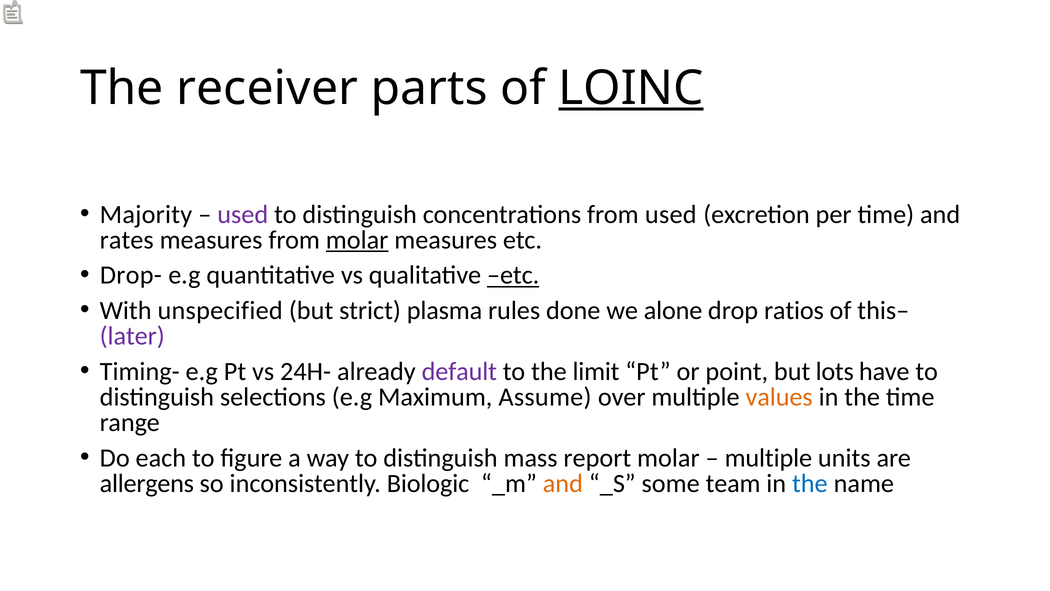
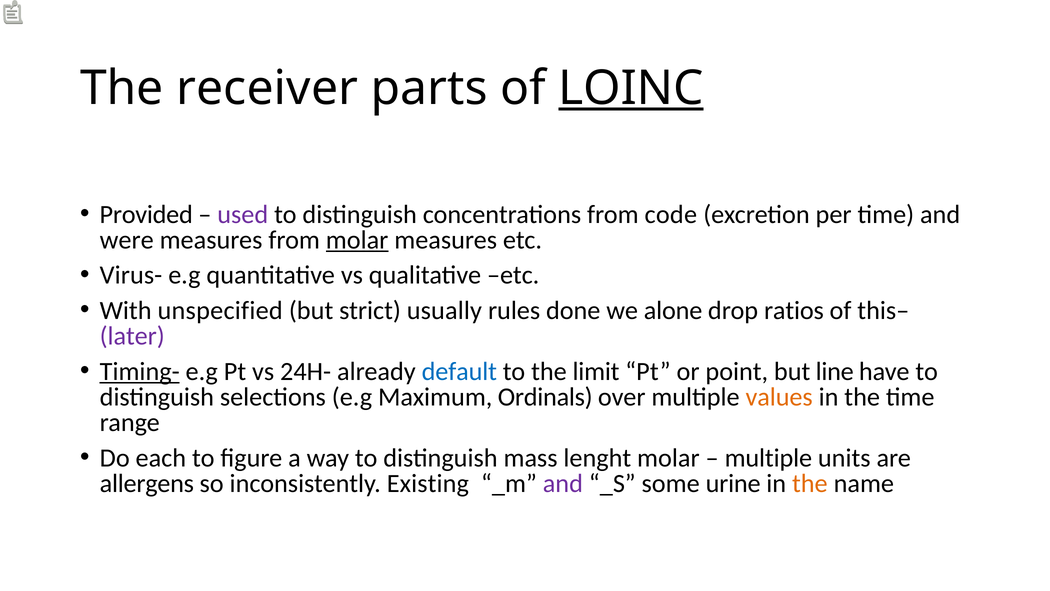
Majority: Majority -> Provided (146, 214)
from used: used -> code (671, 214)
rates: rates -> were (127, 240)
Drop-: Drop- -> Virus- (131, 275)
etc underline: present -> none (513, 275)
plasma: plasma -> usually (444, 310)
Timing- underline: none -> present (140, 371)
default colour: purple -> blue (459, 371)
lots: lots -> line (835, 371)
Assume: Assume -> Ordinals (545, 397)
report: report -> lenght (597, 458)
Biologic: Biologic -> Existing (428, 483)
and colour: orange -> purple (563, 483)
team: team -> urine (733, 483)
the colour: blue -> orange (810, 483)
